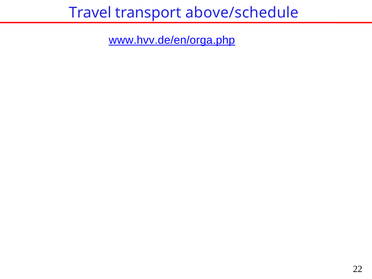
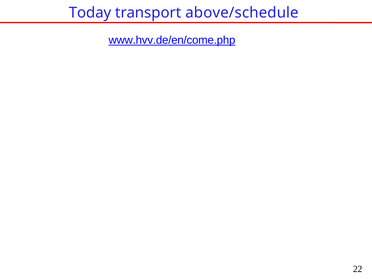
Travel: Travel -> Today (90, 13)
www.hvv.de/en/orga.php: www.hvv.de/en/orga.php -> www.hvv.de/en/come.php (172, 40)
